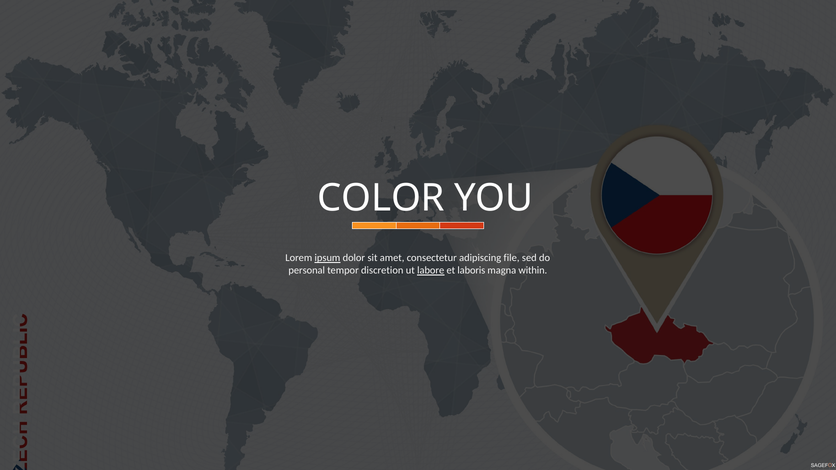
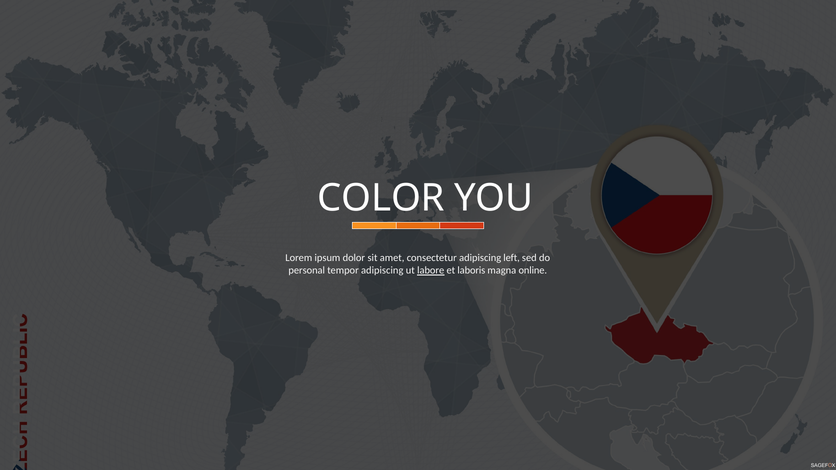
ipsum underline: present -> none (327, 258)
file: file -> left (512, 258)
tempor discretion: discretion -> adipiscing (382, 271)
within: within -> online (533, 271)
